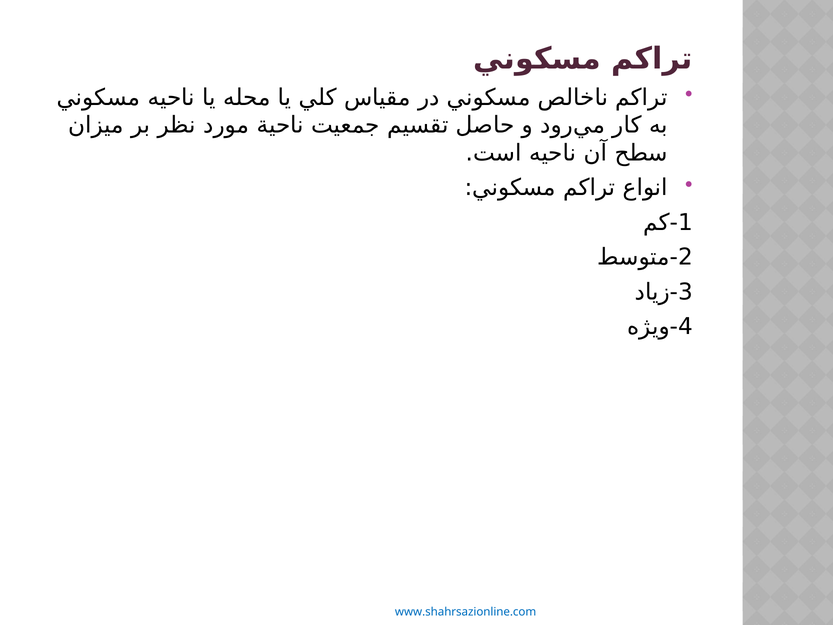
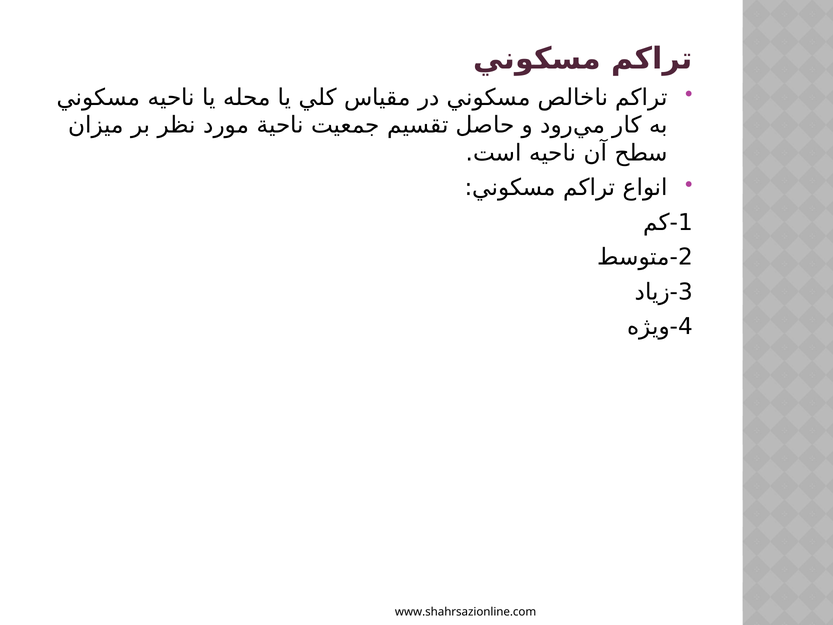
www.shahrsazionline.com colour: blue -> black (466, 612)
